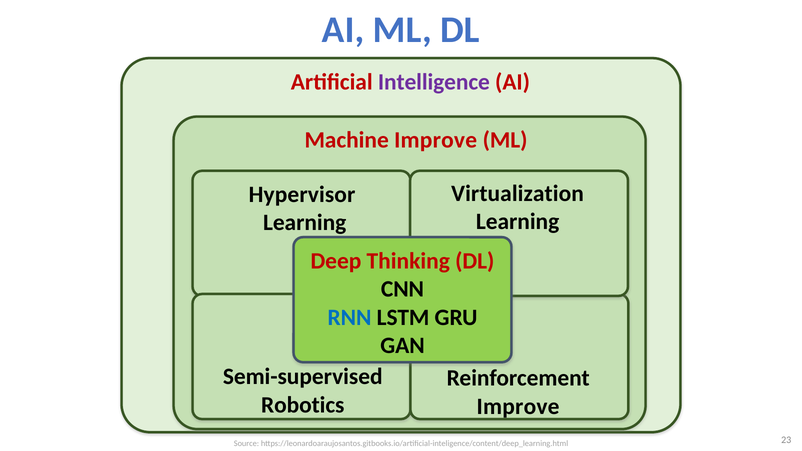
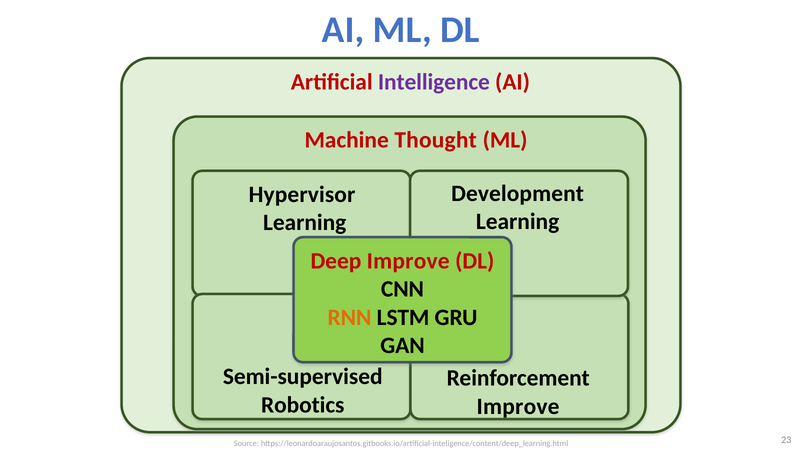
Machine Improve: Improve -> Thought (436, 140)
Virtualization: Virtualization -> Development (518, 194)
Deep Thinking: Thinking -> Improve (408, 261)
RNN colour: blue -> orange (349, 317)
